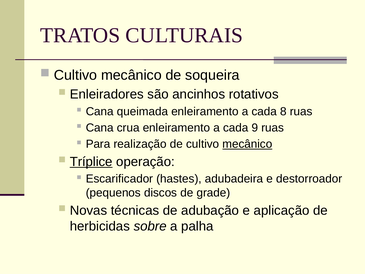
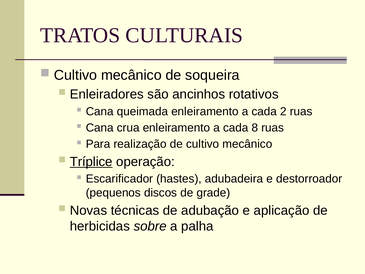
8: 8 -> 2 (283, 111)
9: 9 -> 8 (255, 128)
mecânico underline: present -> none (247, 144)
